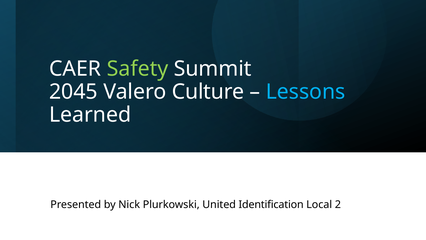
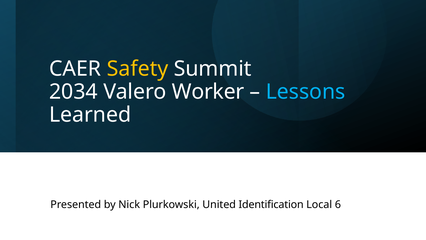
Safety colour: light green -> yellow (138, 69)
2045: 2045 -> 2034 (73, 92)
Culture: Culture -> Worker (208, 92)
2: 2 -> 6 (338, 204)
